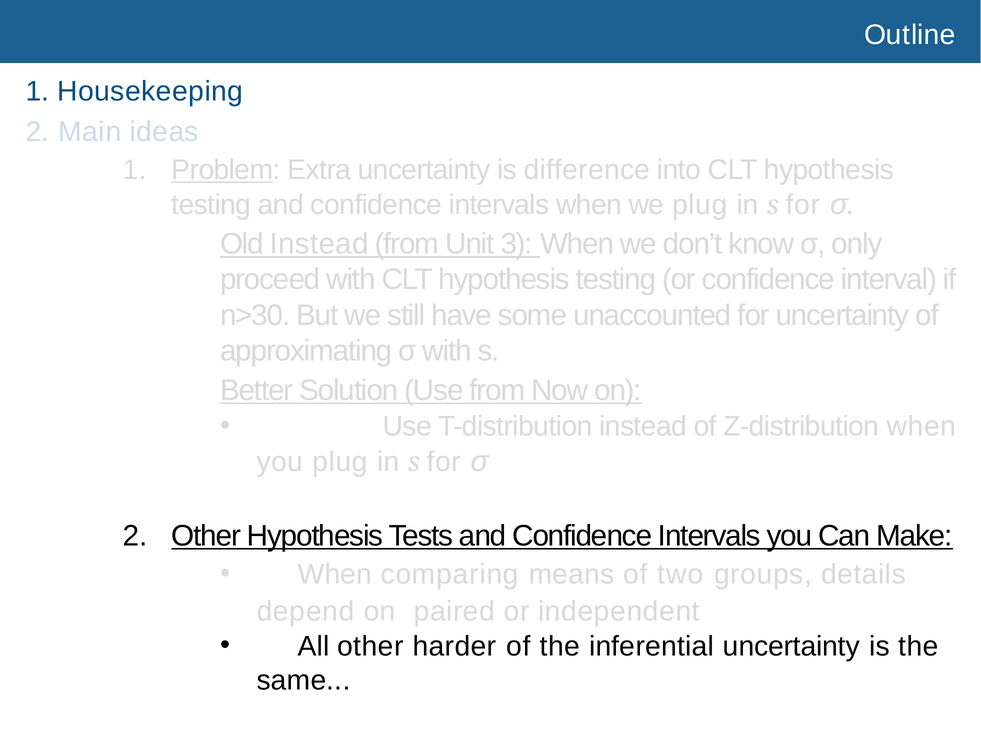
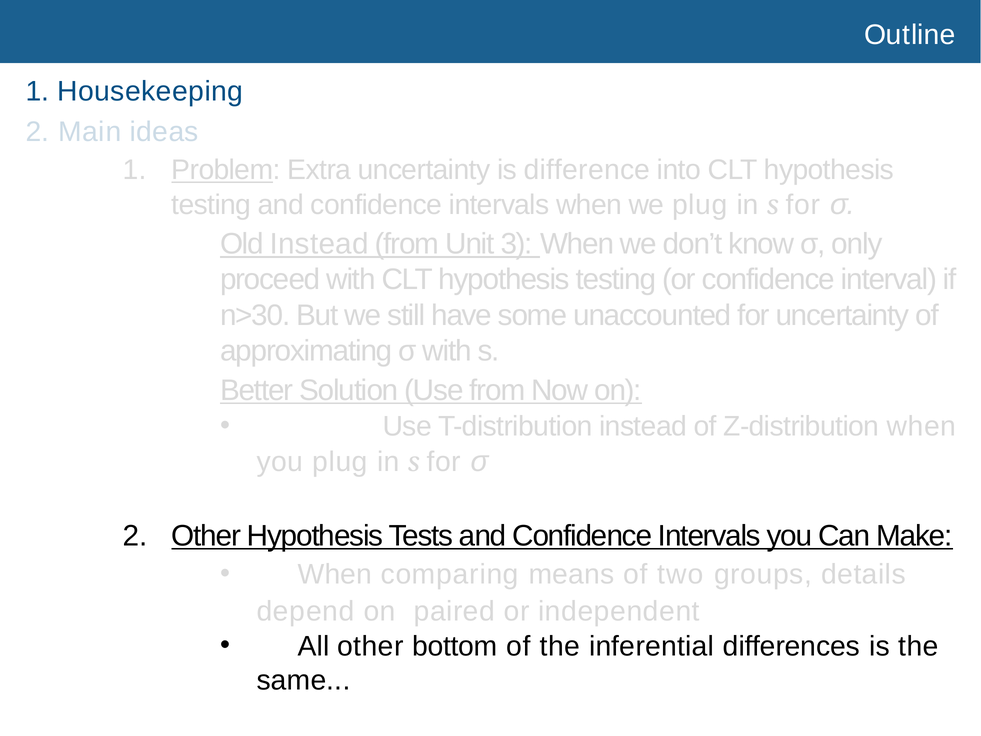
harder: harder -> bottom (455, 647)
inferential uncertainty: uncertainty -> differences (791, 647)
